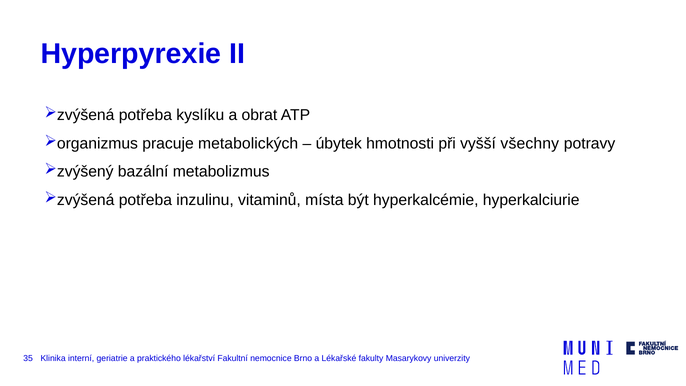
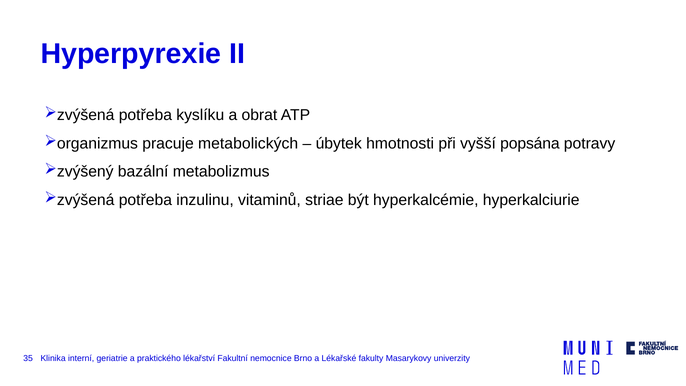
všechny: všechny -> popsána (530, 143)
místa: místa -> striae (324, 200)
